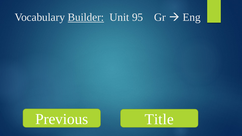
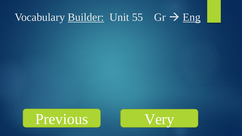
95: 95 -> 55 (138, 17)
Eng underline: none -> present (192, 17)
Title: Title -> Very (159, 119)
